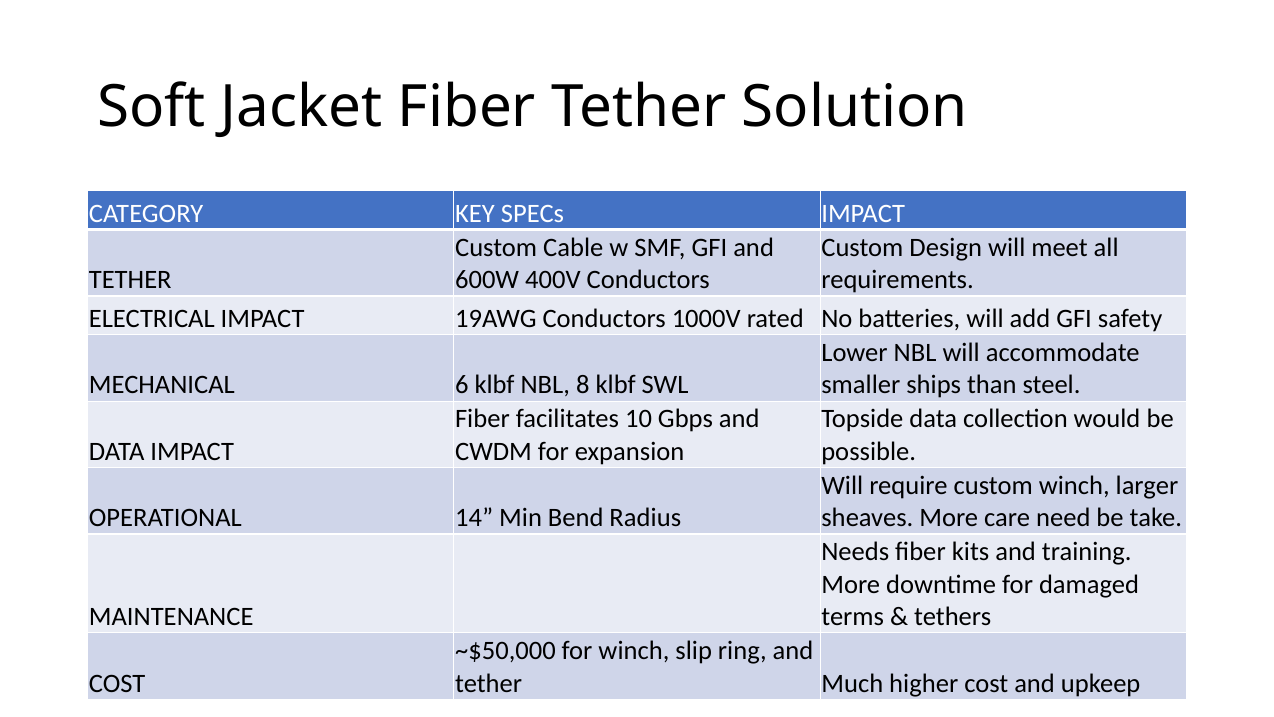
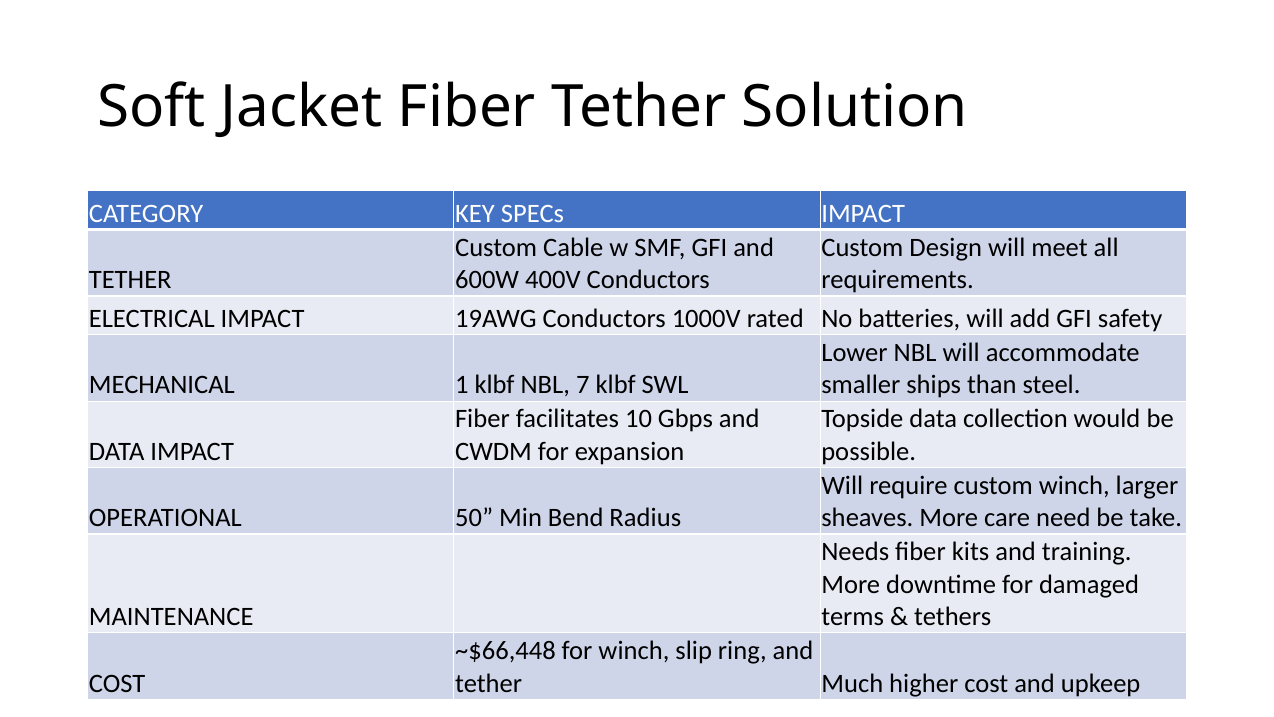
6: 6 -> 1 (462, 385)
8: 8 -> 7 (583, 385)
14: 14 -> 50 (474, 518)
~$50,000: ~$50,000 -> ~$66,448 (505, 650)
